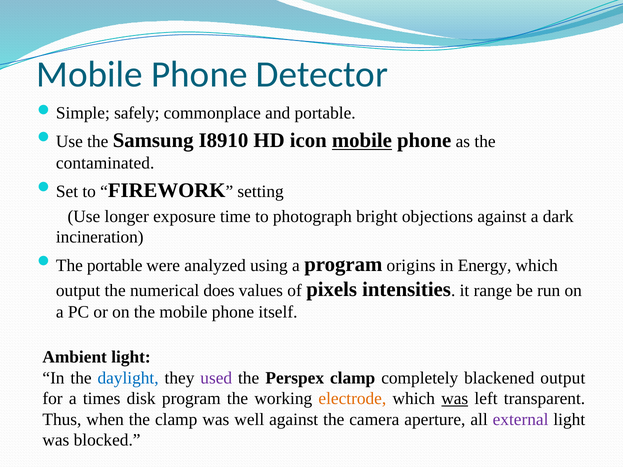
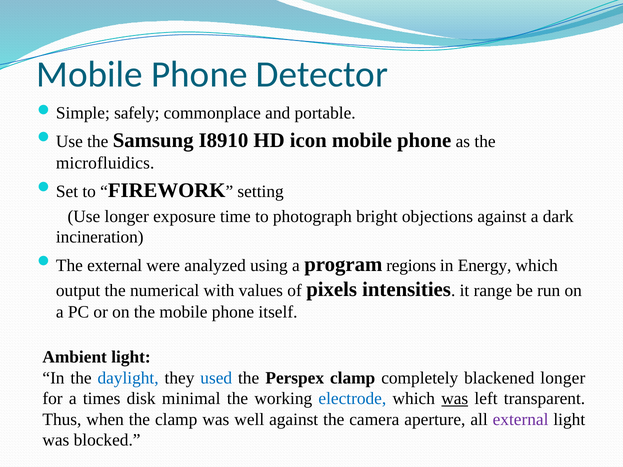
mobile underline: present -> none (362, 141)
contaminated: contaminated -> microfluidics (105, 163)
The portable: portable -> external (115, 266)
origins: origins -> regions (411, 266)
does: does -> with (219, 291)
used colour: purple -> blue (216, 378)
blackened output: output -> longer (563, 378)
disk program: program -> minimal (191, 399)
electrode colour: orange -> blue (352, 399)
